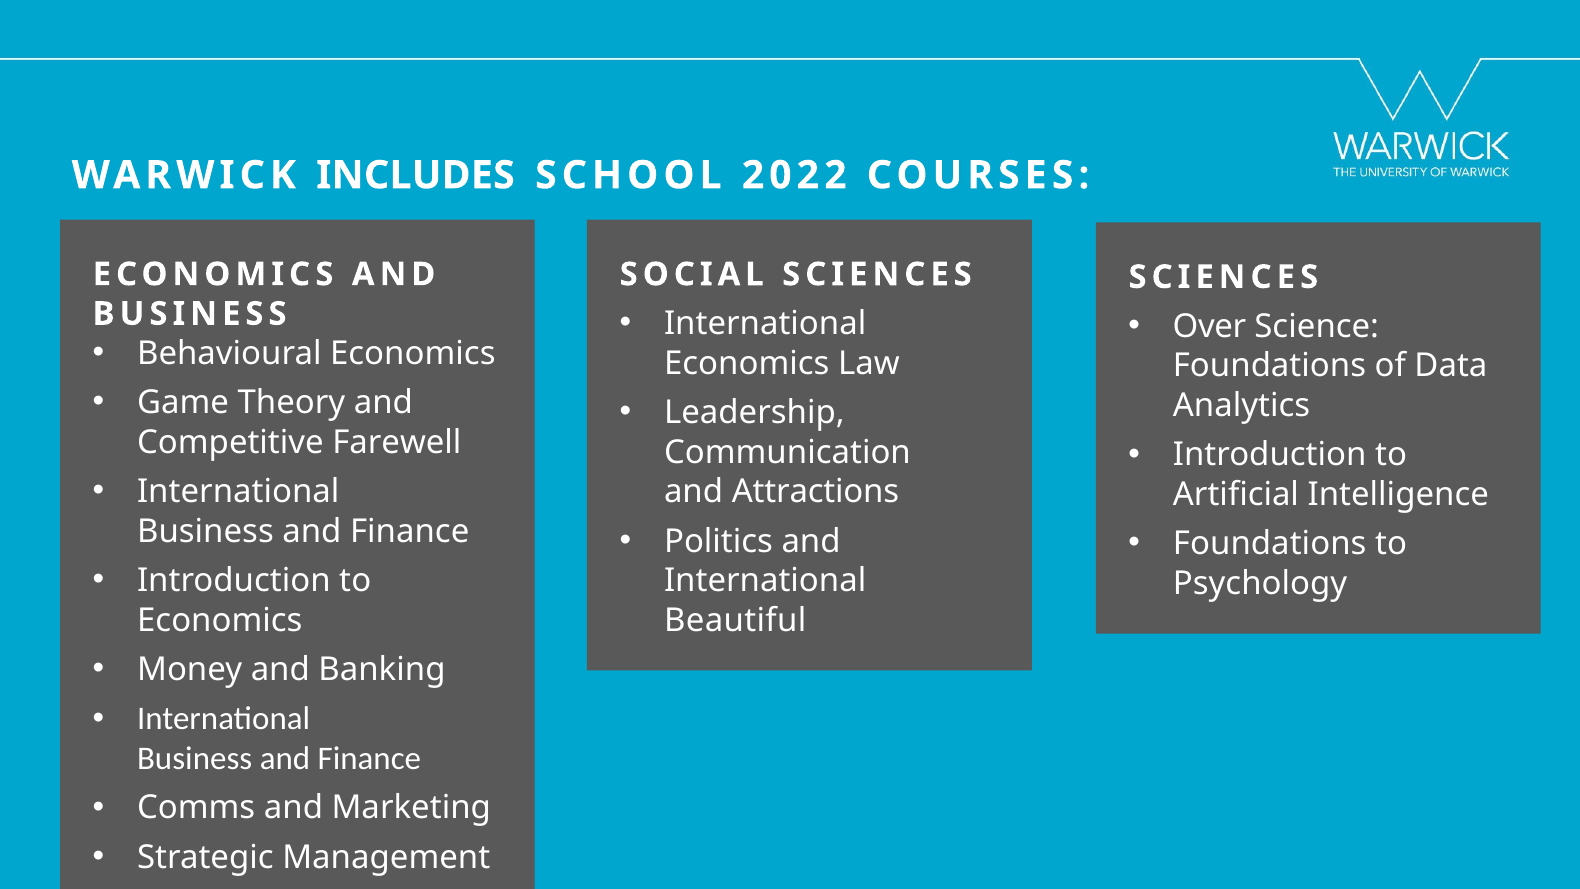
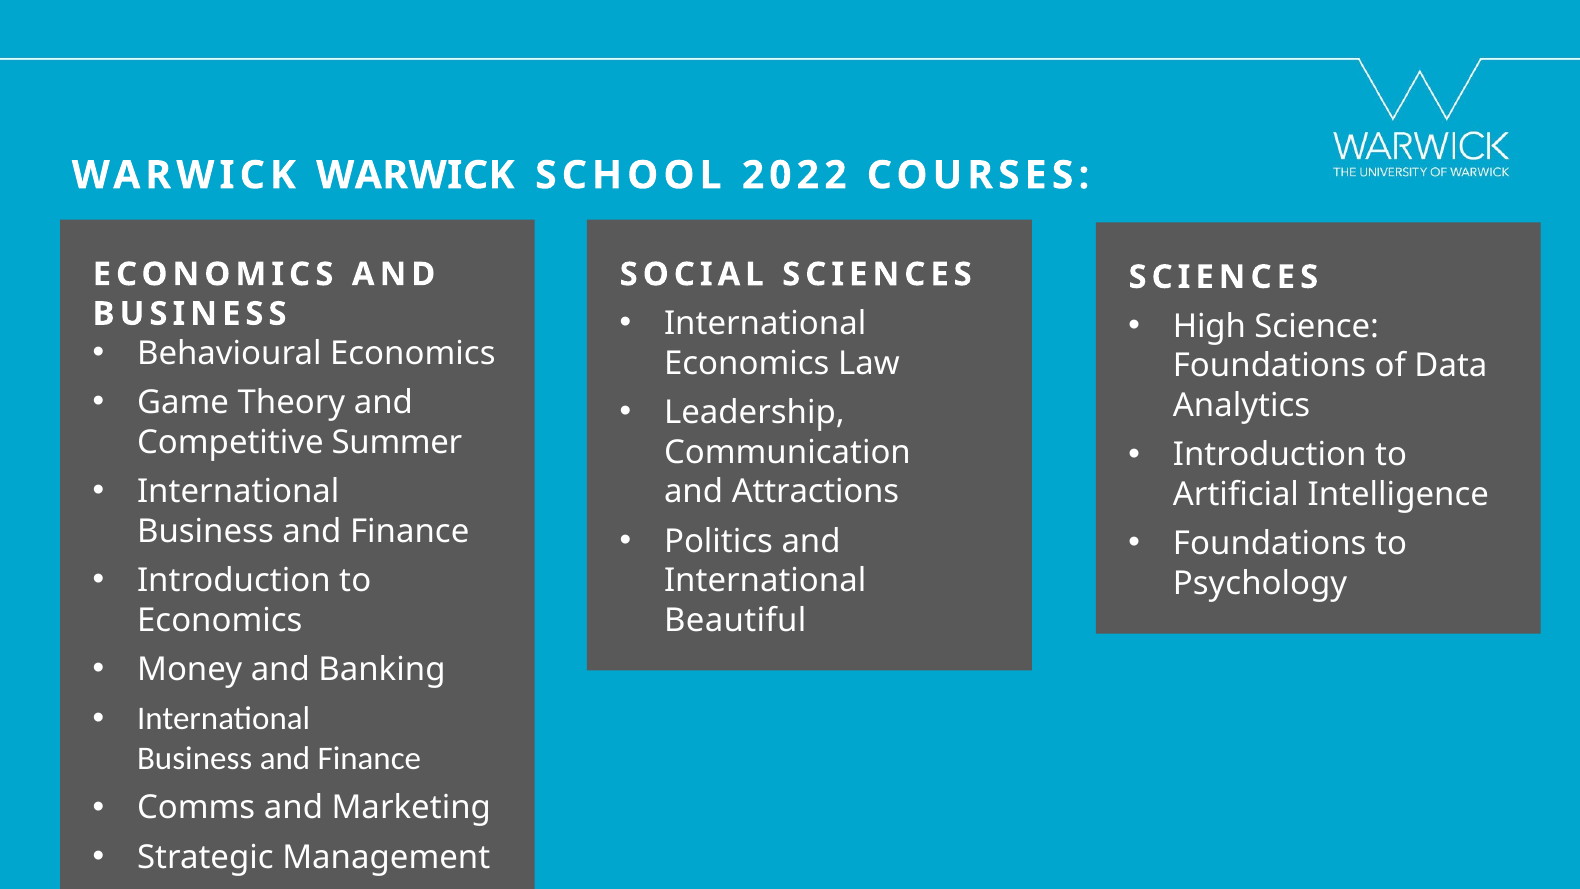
WARWICK INCLUDES: INCLUDES -> WARWICK (415, 175)
Over: Over -> High (1209, 326)
Farewell: Farewell -> Summer (397, 442)
